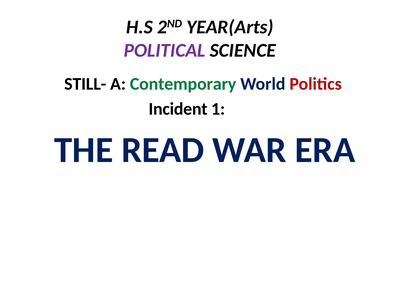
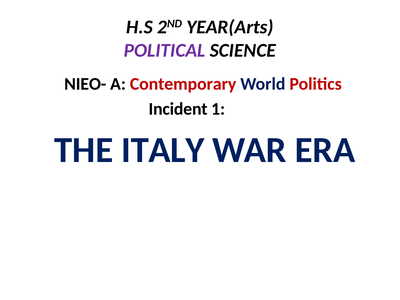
STILL-: STILL- -> NIEO- (85, 84)
Contemporary colour: green -> red (183, 84)
READ: READ -> ITALY (163, 150)
